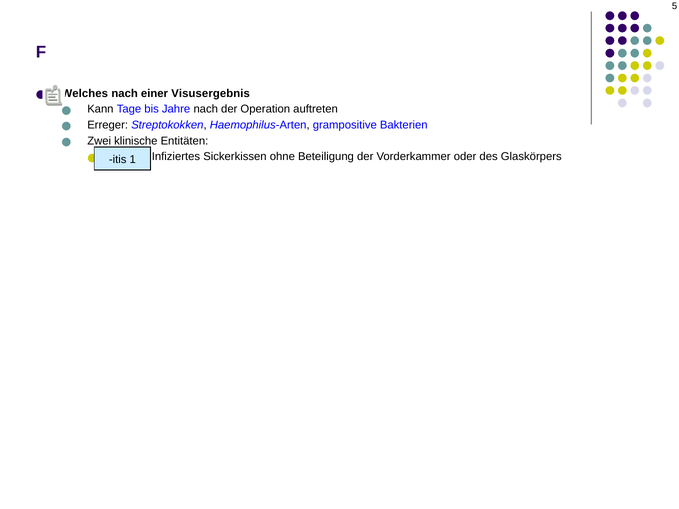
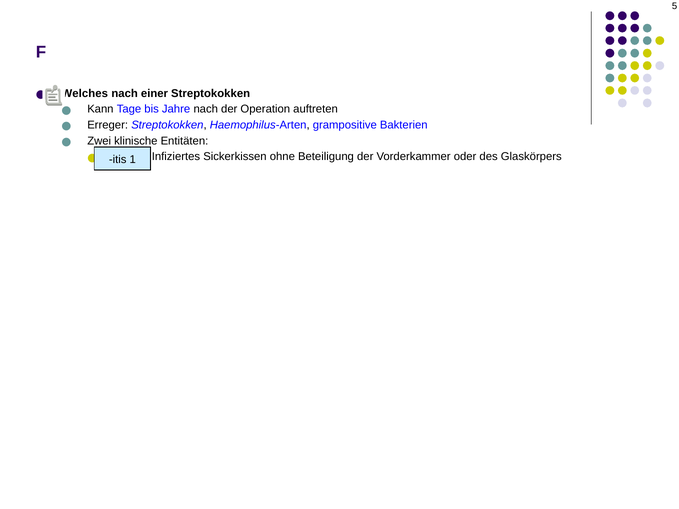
einer Visusergebnis: Visusergebnis -> Streptokokken (211, 93)
